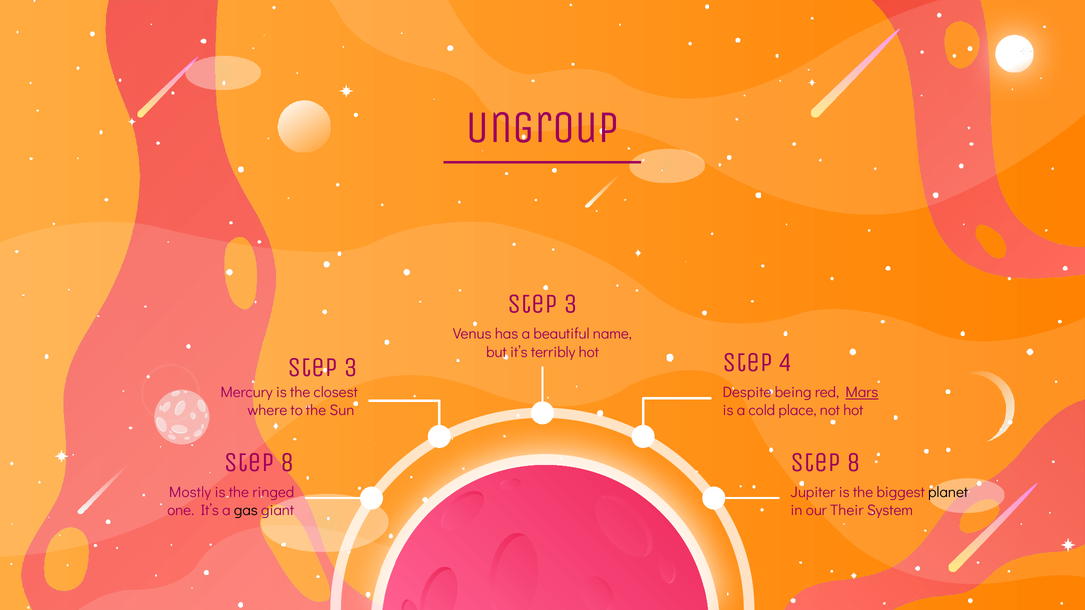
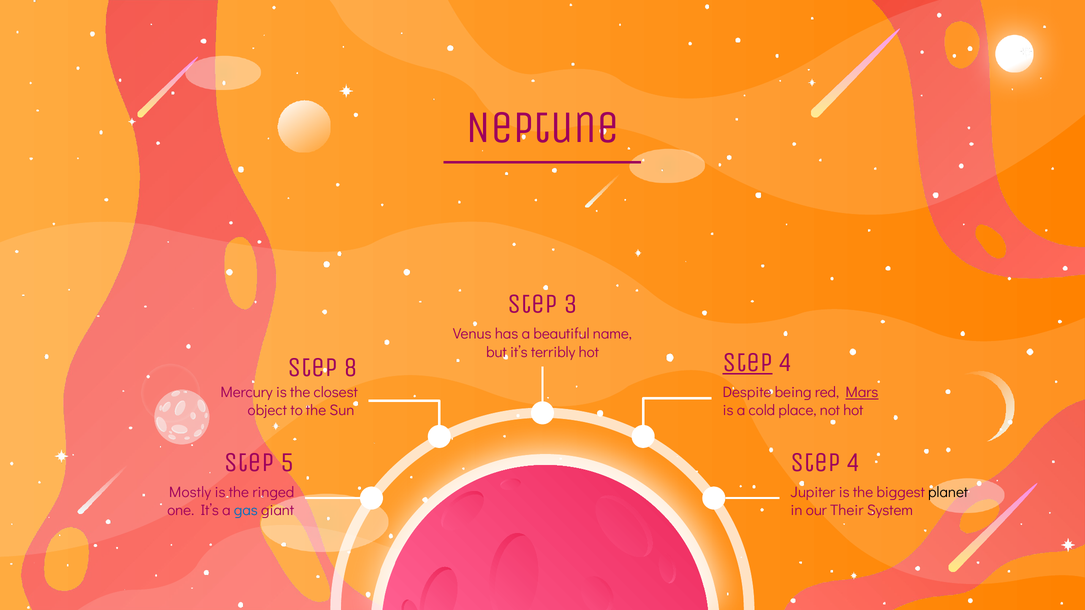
Ungroup: Ungroup -> Neptune (543, 128)
step underline: none -> present (748, 362)
3: 3 -> 8 (351, 368)
where: where -> object (267, 411)
8: 8 -> 5 (287, 462)
8: 8 -> 4 (854, 462)
gas colour: black -> blue (246, 511)
